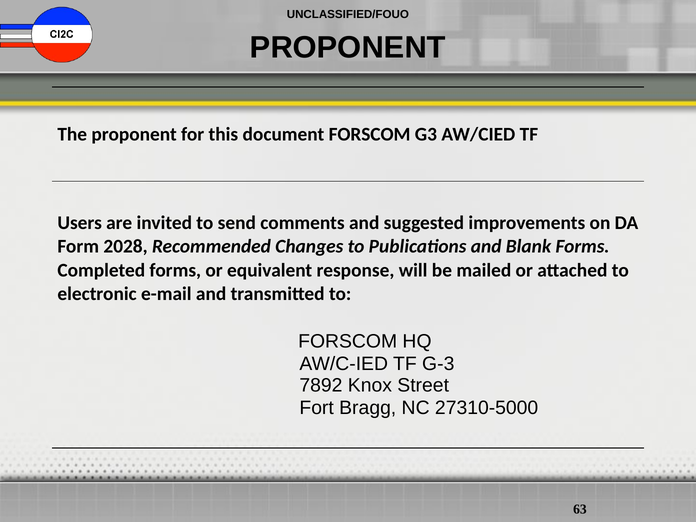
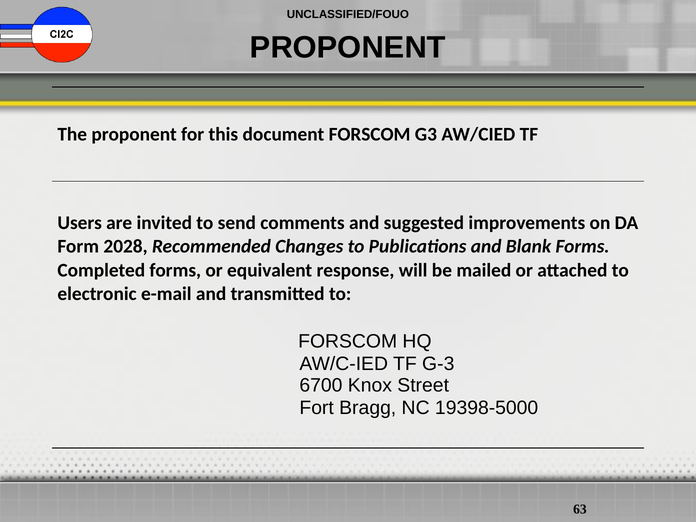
7892: 7892 -> 6700 (321, 386)
27310-5000: 27310-5000 -> 19398-5000 (487, 408)
